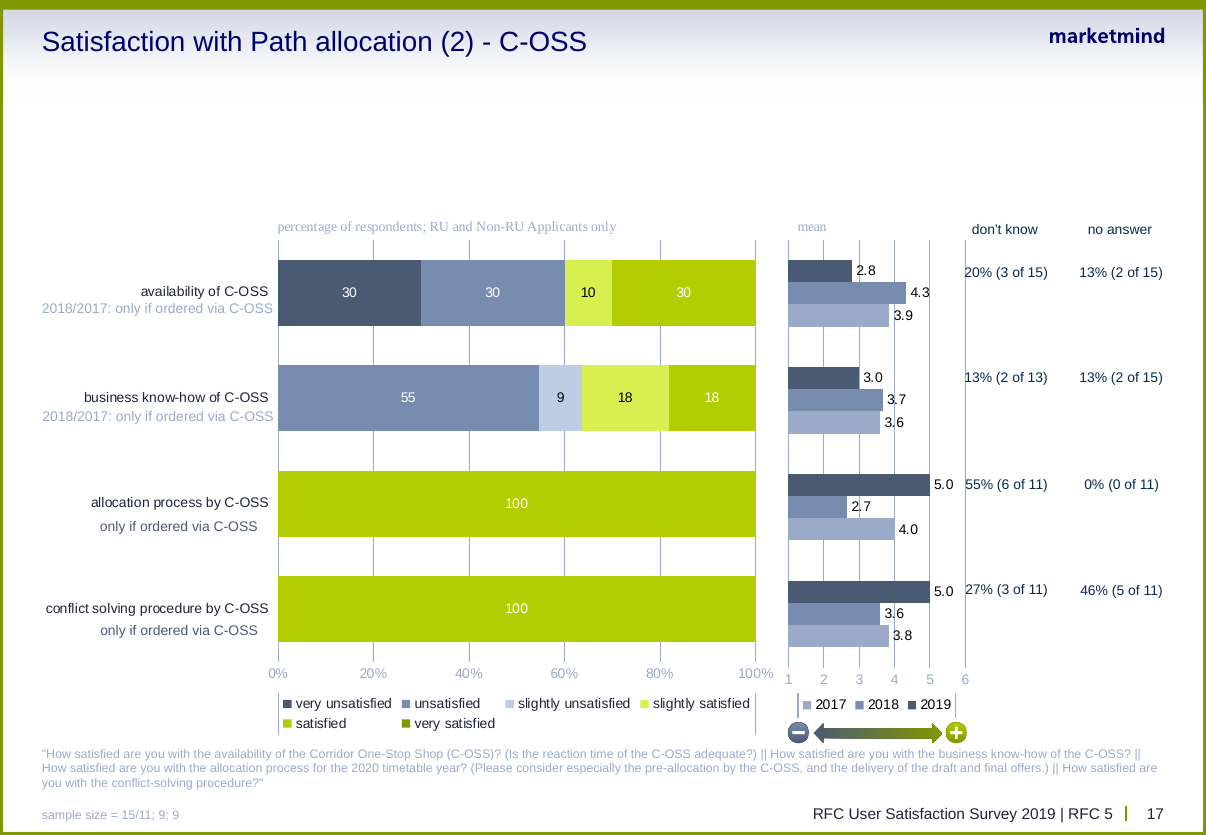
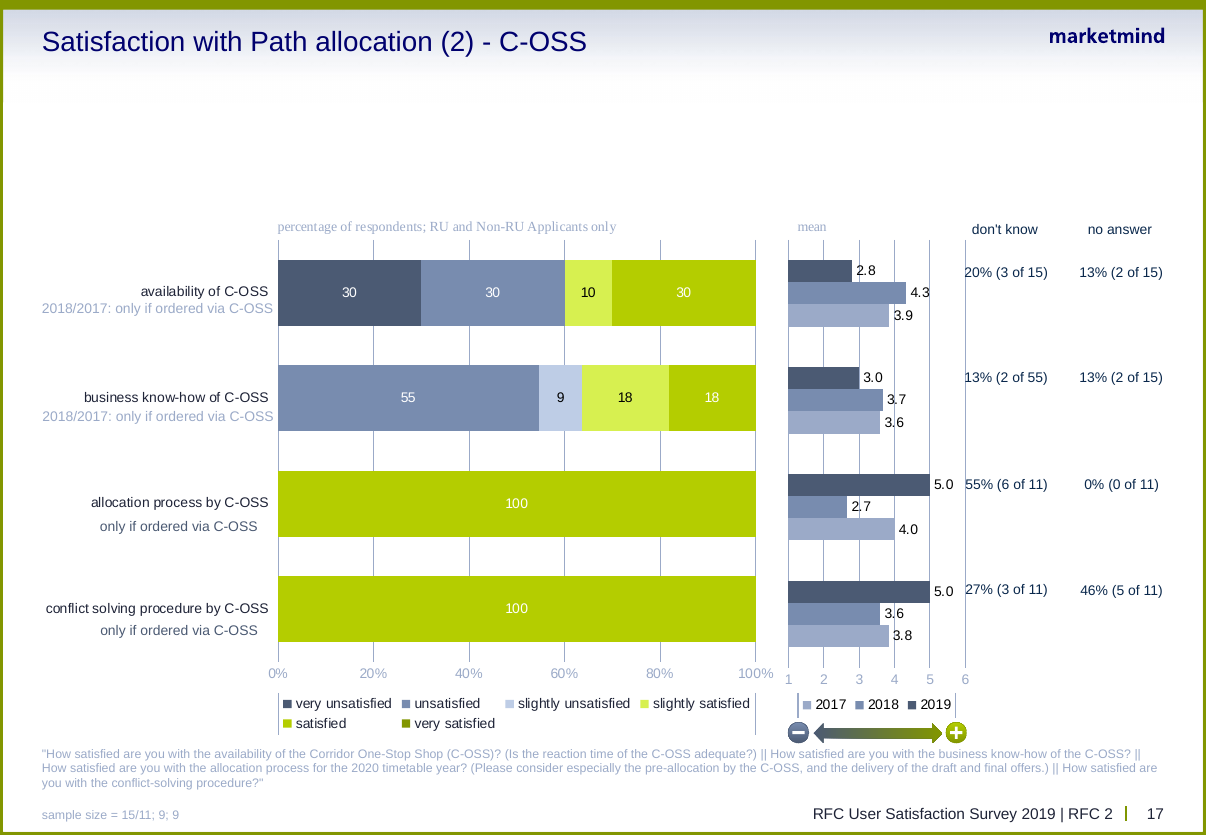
of 13: 13 -> 55 (1038, 378)
RFC 5: 5 -> 2 (1109, 814)
